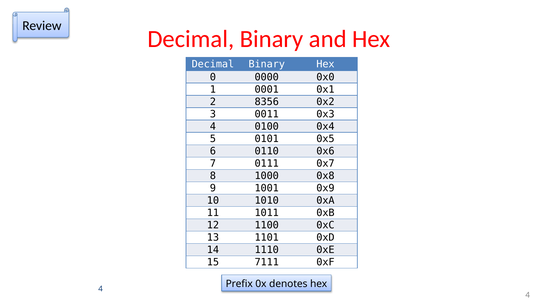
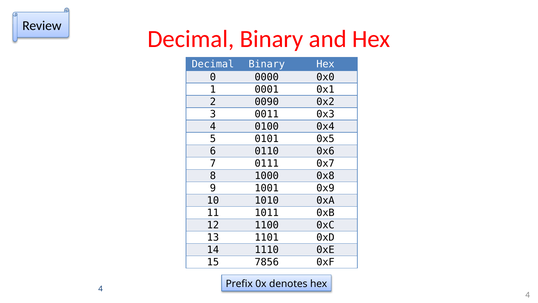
8356: 8356 -> 0090 (267, 102)
7111: 7111 -> 7856 (267, 262)
